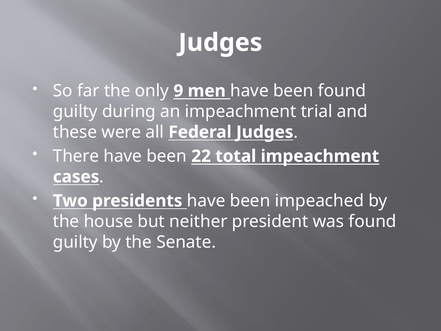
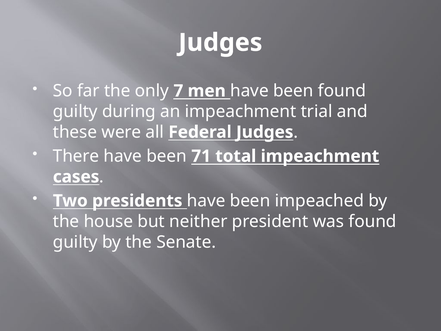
9: 9 -> 7 (178, 91)
22: 22 -> 71 (201, 156)
